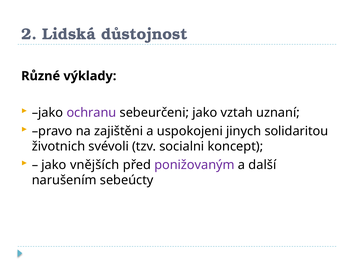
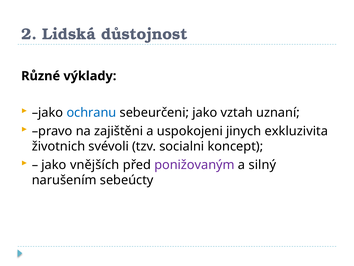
ochranu colour: purple -> blue (91, 113)
solidaritou: solidaritou -> exkluzivita (296, 131)
další: další -> silný (262, 165)
